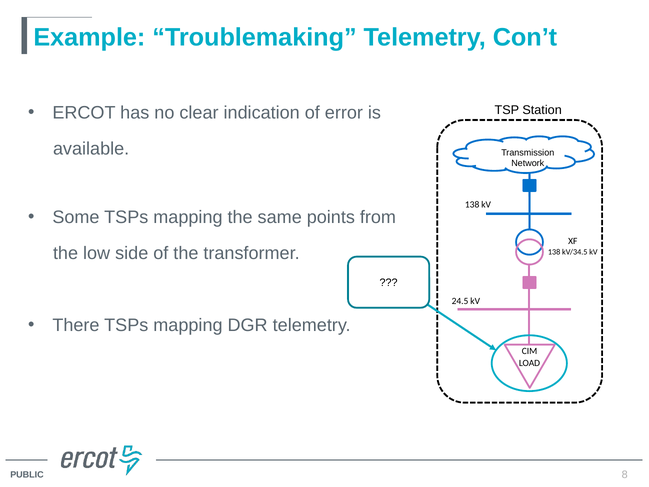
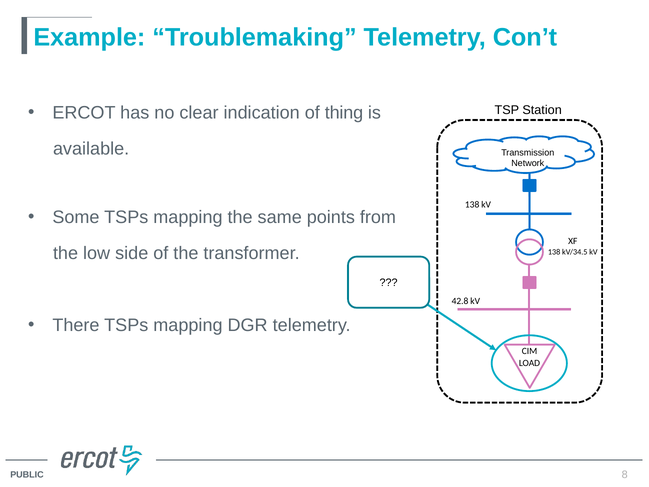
error: error -> thing (344, 113)
24.5: 24.5 -> 42.8 (460, 301)
